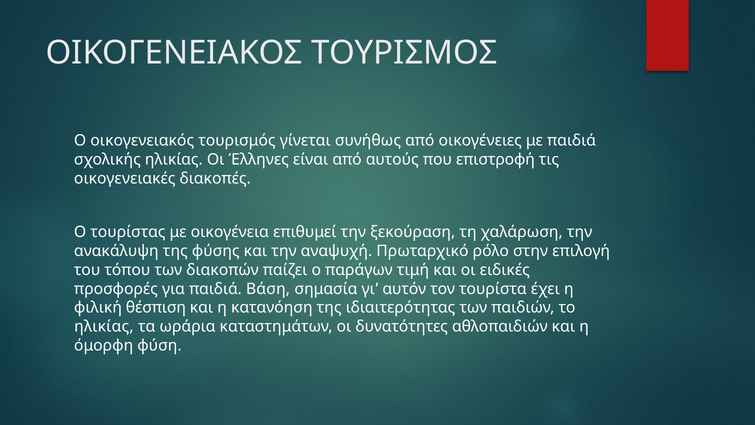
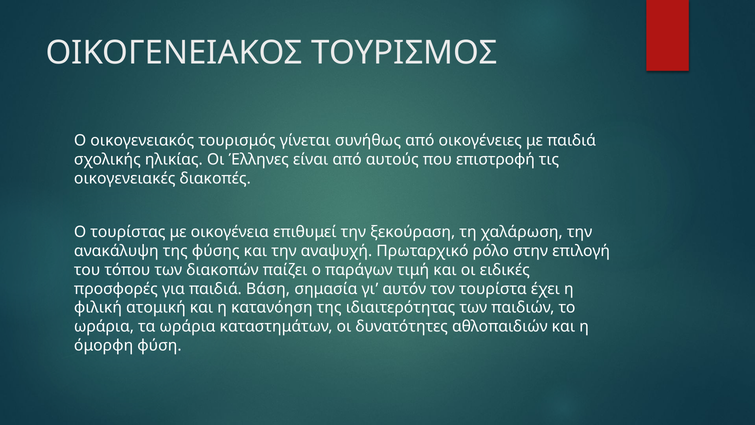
θέσπιση: θέσπιση -> ατομική (156, 308)
ηλικίας: ηλικίας -> ωράρια (104, 326)
